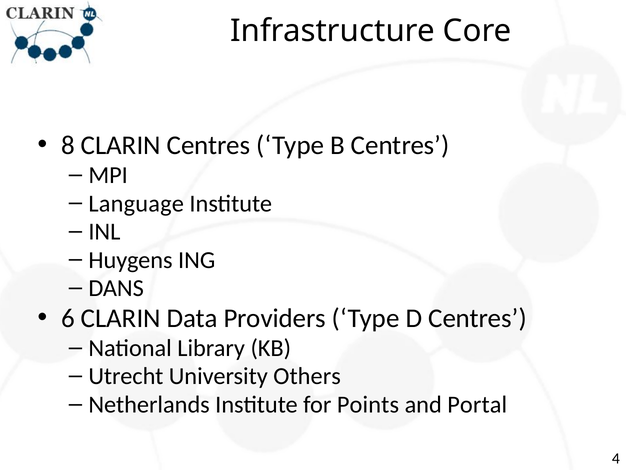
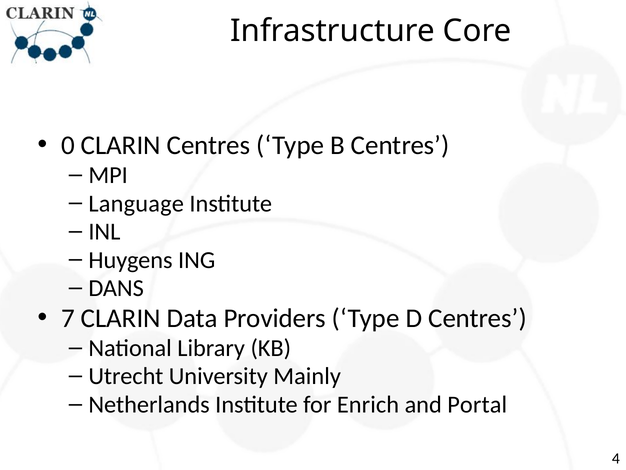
8: 8 -> 0 (68, 145)
6: 6 -> 7 (68, 318)
Others: Others -> Mainly (307, 376)
Points: Points -> Enrich (368, 404)
